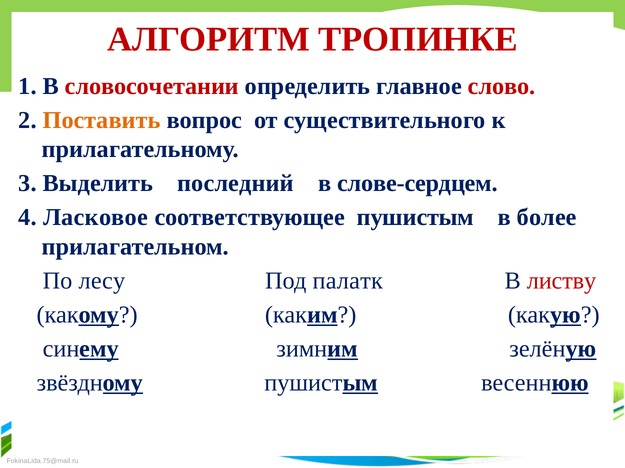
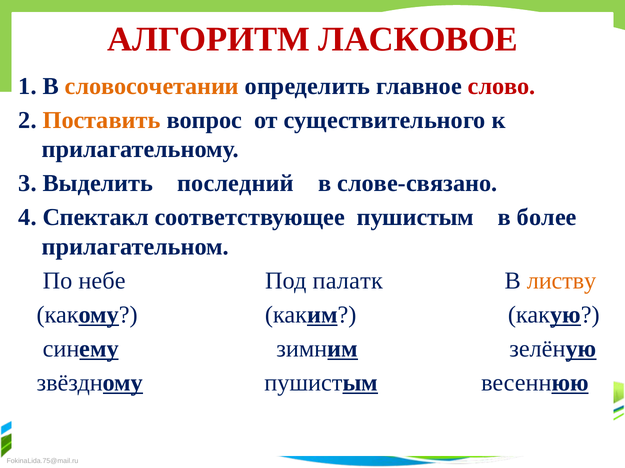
ТРОПИНКЕ: ТРОПИНКЕ -> ЛАСКОВОЕ (418, 39)
словосочетании colour: red -> orange (152, 86)
слове-сердцем: слове-сердцем -> слове-связано (417, 184)
Ласковое: Ласковое -> Спектакл (96, 218)
лесу: лесу -> небе (102, 281)
листву colour: red -> orange (561, 281)
